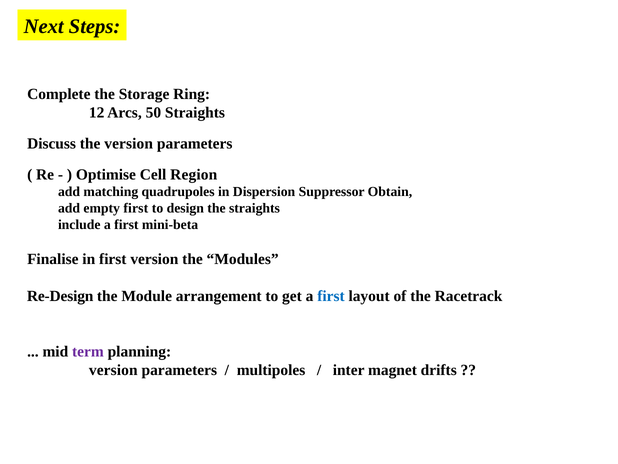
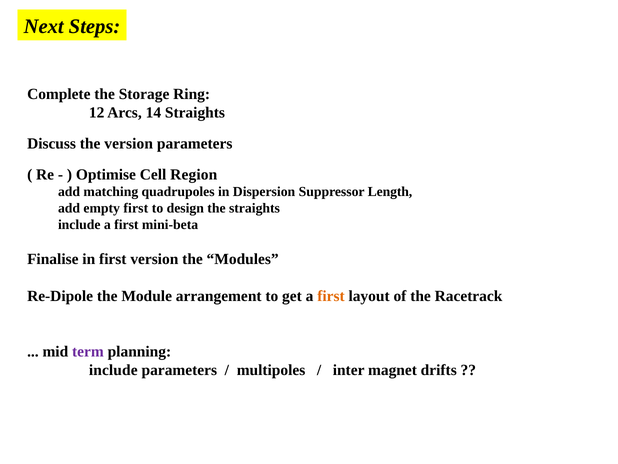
50: 50 -> 14 (153, 113)
Obtain: Obtain -> Length (390, 192)
Re-Design: Re-Design -> Re-Dipole (60, 296)
first colour: blue -> orange (331, 296)
version: version -> include (113, 370)
